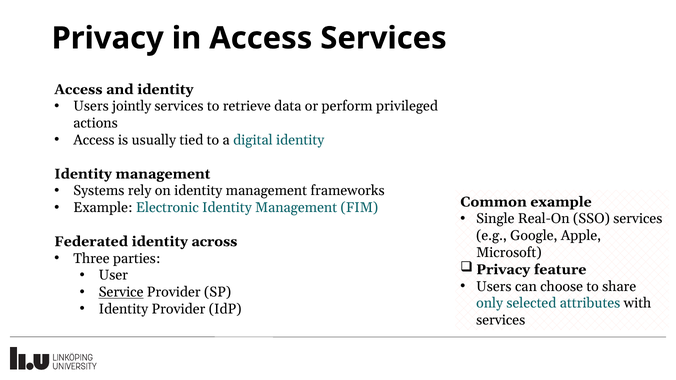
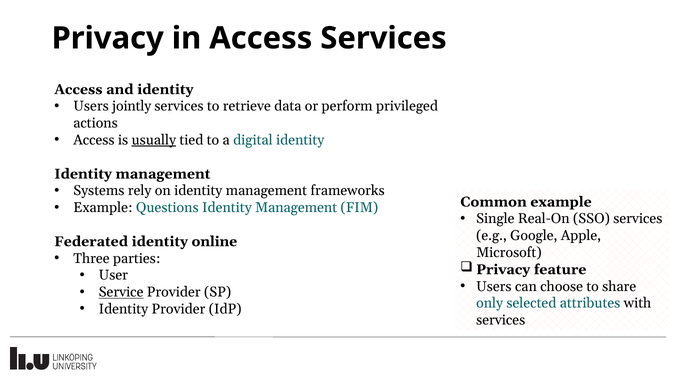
usually underline: none -> present (154, 140)
Electronic: Electronic -> Questions (167, 208)
across: across -> online (214, 242)
